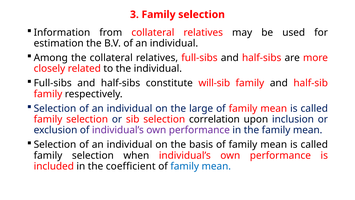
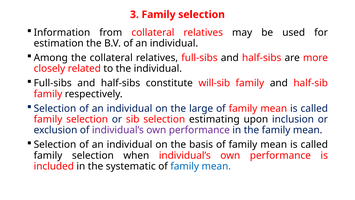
correlation: correlation -> estimating (214, 119)
coefficient: coefficient -> systematic (131, 166)
